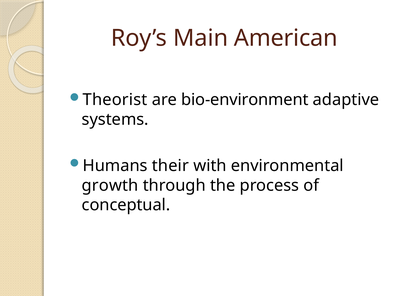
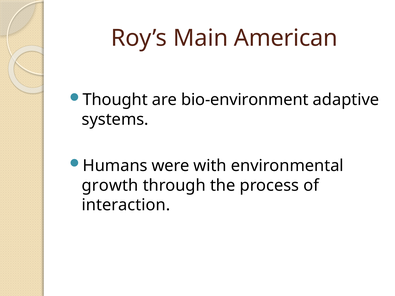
Theorist: Theorist -> Thought (115, 100)
their: their -> were (171, 166)
conceptual: conceptual -> interaction (126, 205)
